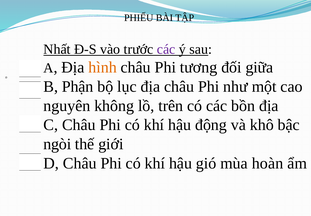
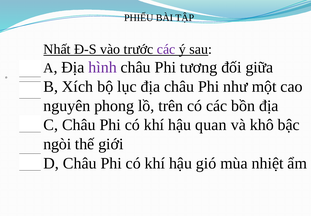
hình colour: orange -> purple (103, 67)
Phận: Phận -> Xích (77, 86)
không: không -> phong (114, 105)
động: động -> quan (211, 125)
hoàn: hoàn -> nhiệt (268, 163)
